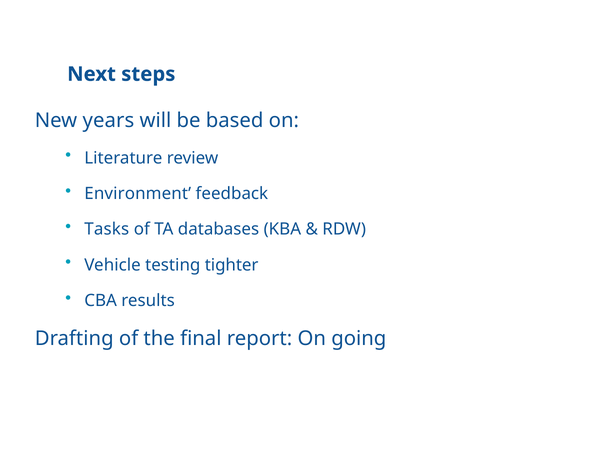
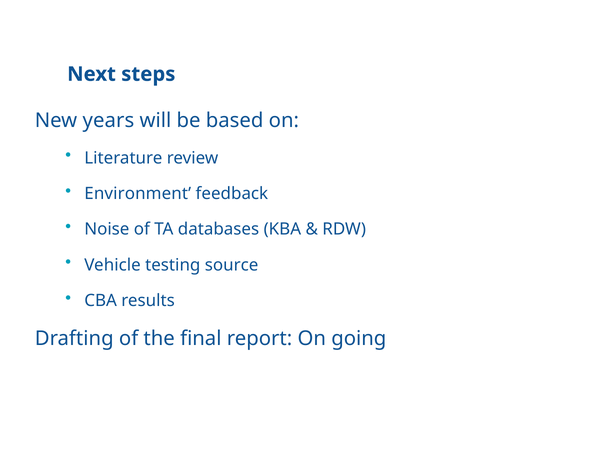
Tasks: Tasks -> Noise (107, 229)
tighter: tighter -> source (232, 265)
